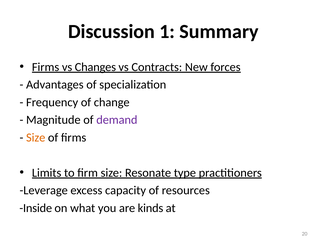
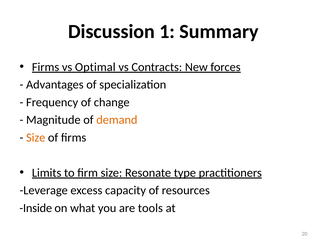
Changes: Changes -> Optimal (95, 67)
demand colour: purple -> orange (117, 120)
kinds: kinds -> tools (150, 208)
